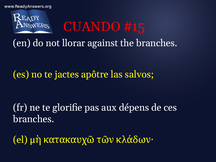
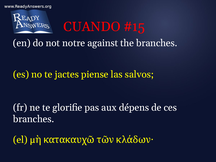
llorar: llorar -> notre (74, 43)
apôtre: apôtre -> piense (95, 74)
